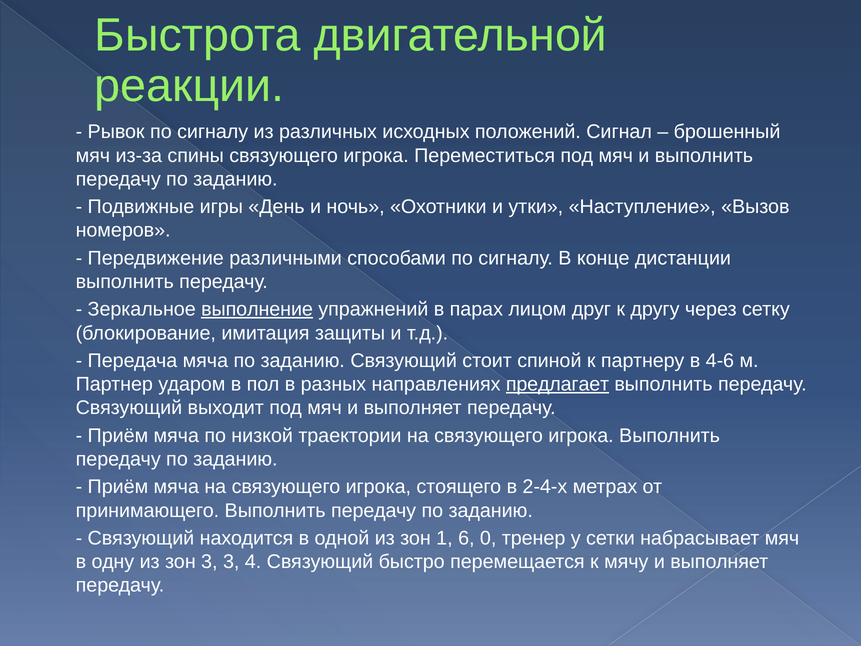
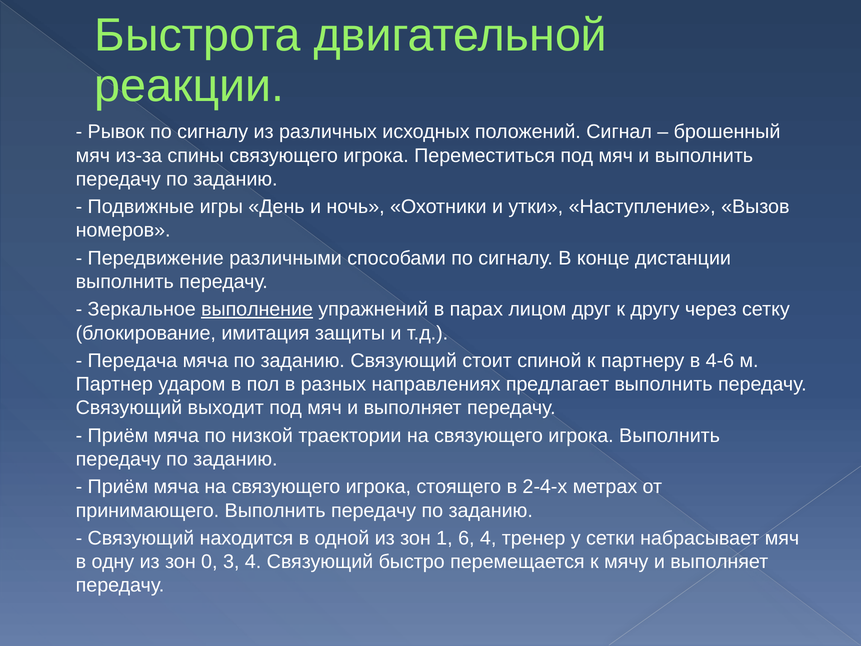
предлагает underline: present -> none (558, 384)
6 0: 0 -> 4 (488, 538)
зон 3: 3 -> 0 (209, 562)
